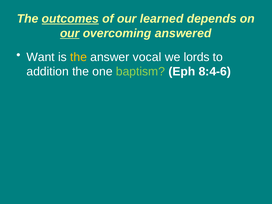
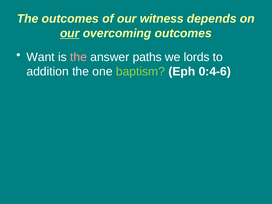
outcomes underline: present -> none (70, 19)
learned: learned -> witness (162, 19)
overcoming answered: answered -> outcomes (183, 33)
the colour: yellow -> pink (79, 57)
vocal: vocal -> paths (147, 57)
8:4-6: 8:4-6 -> 0:4-6 (215, 72)
